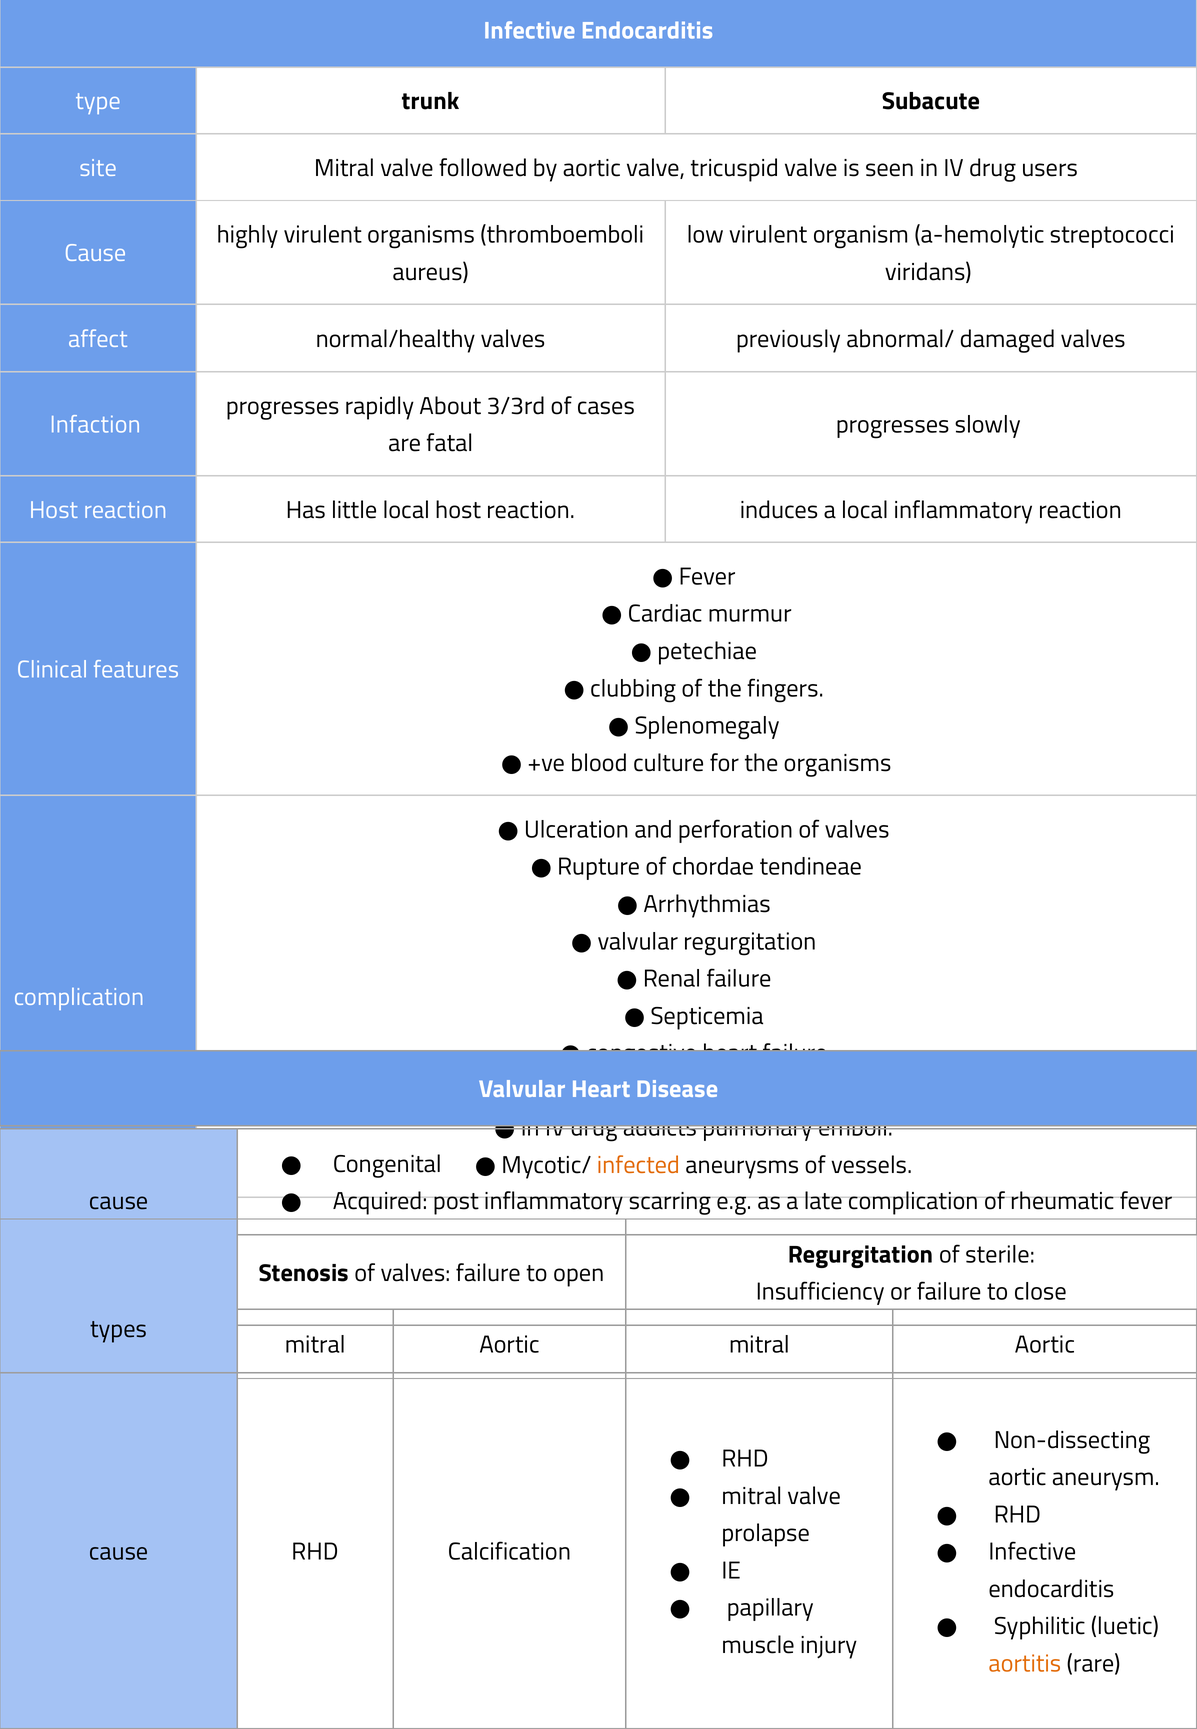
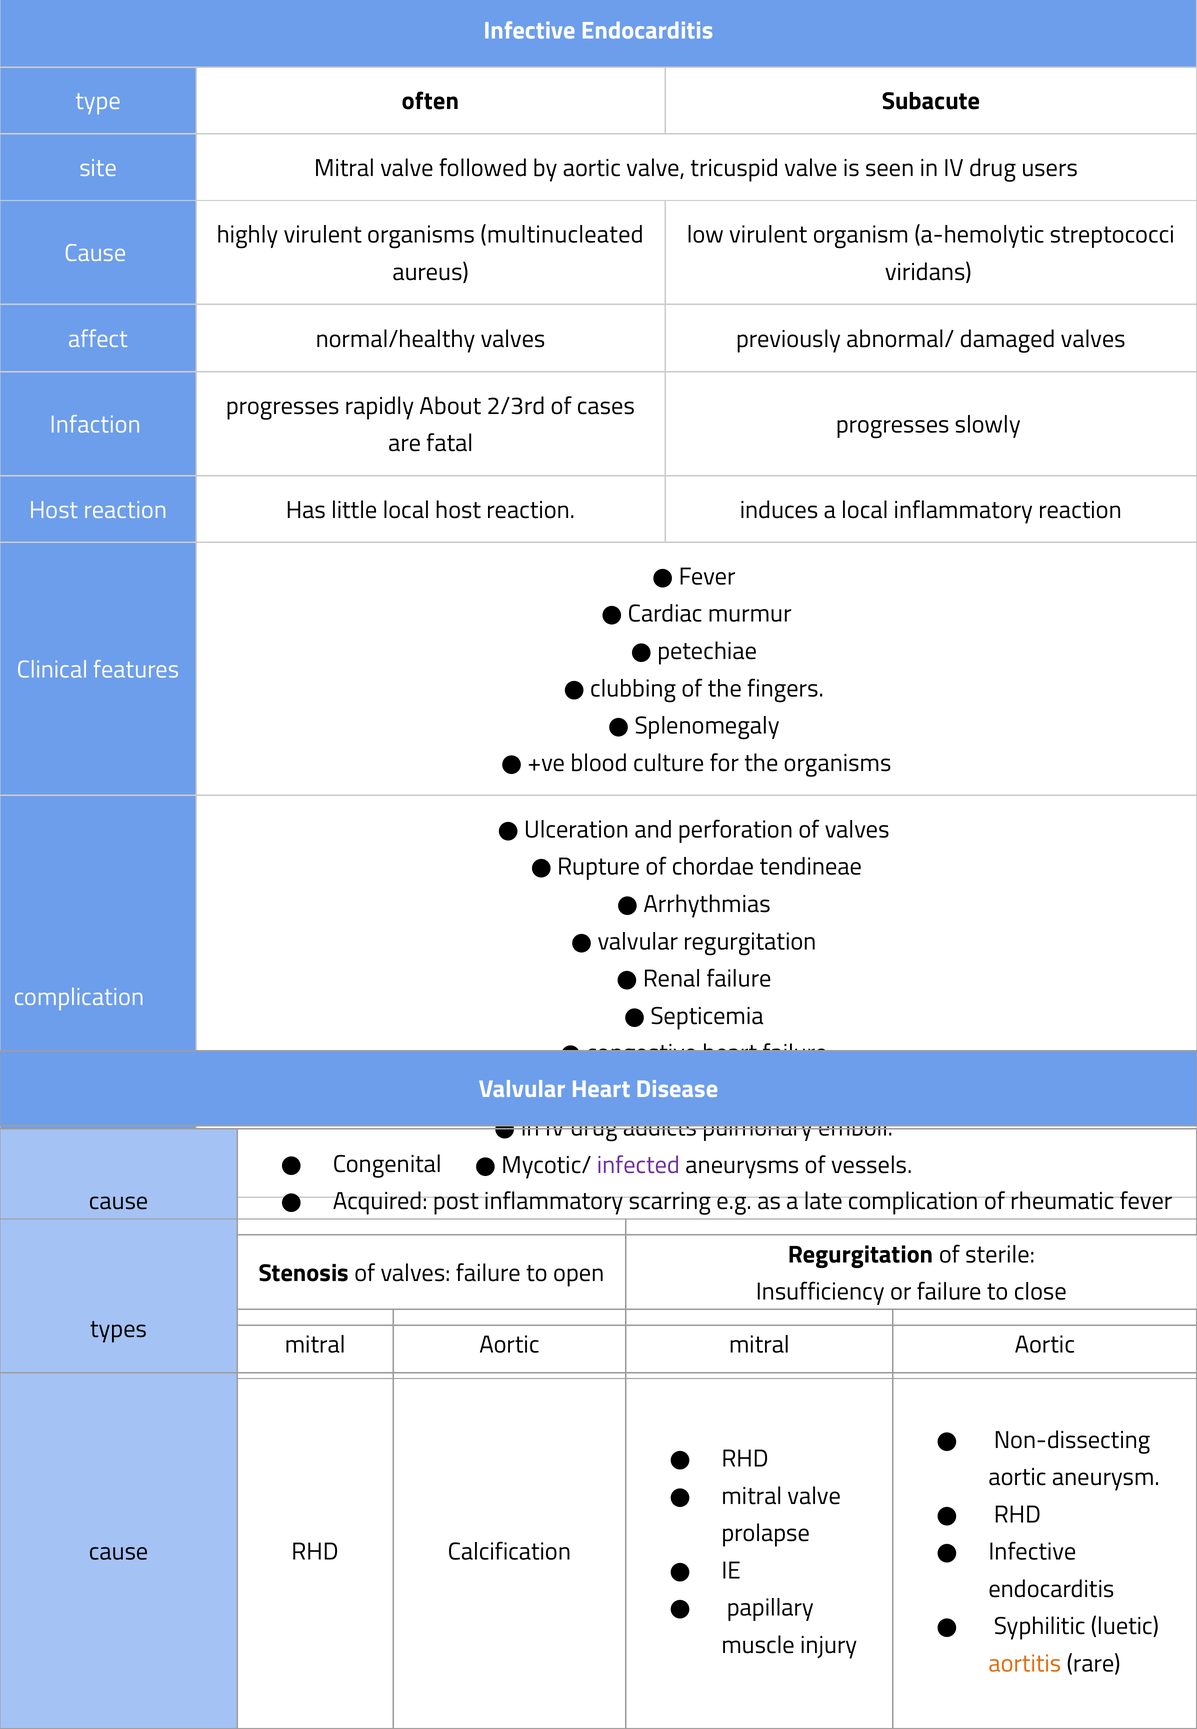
trunk: trunk -> often (430, 101)
thromboemboli: thromboemboli -> multinucleated (562, 235)
3/3rd: 3/3rd -> 2/3rd (516, 406)
infected colour: orange -> purple (638, 1165)
